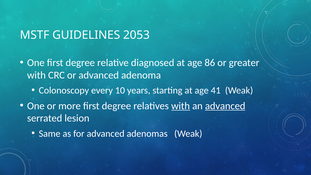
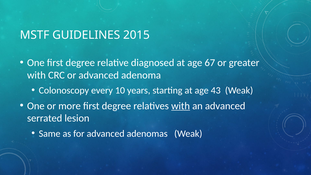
2053: 2053 -> 2015 (136, 35)
86: 86 -> 67 (210, 63)
41: 41 -> 43 (216, 90)
advanced underline: present -> none (225, 106)
